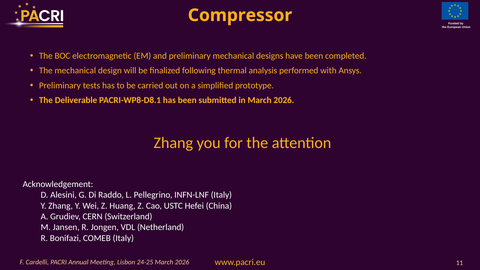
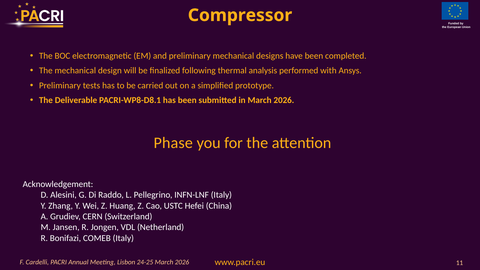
Zhang: Zhang -> Phase (173, 143)
